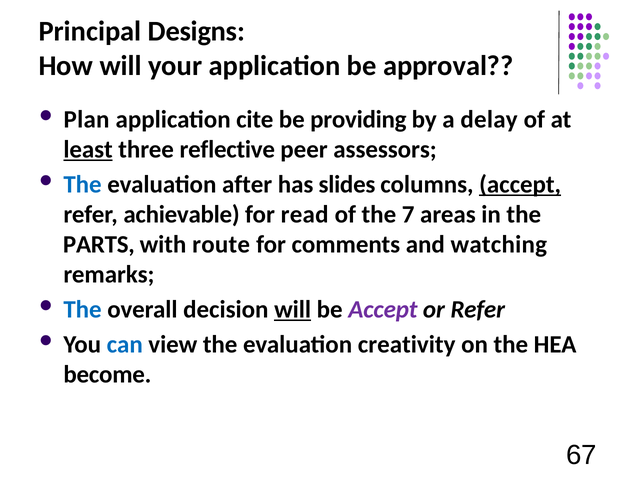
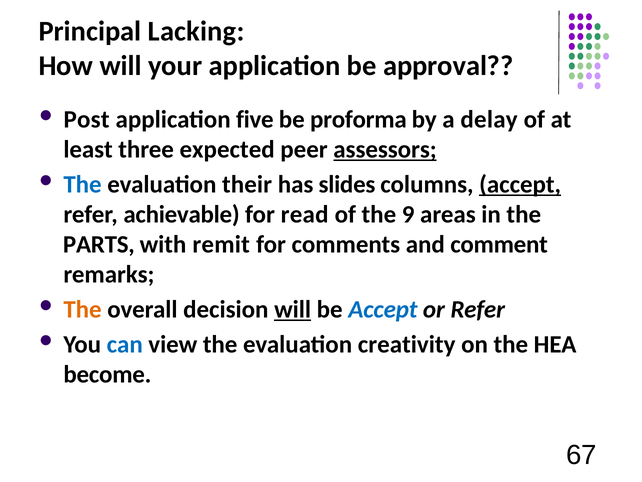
Designs: Designs -> Lacking (196, 31)
Plan: Plan -> Post (87, 119)
cite: cite -> five (255, 119)
providing: providing -> proforma (358, 119)
least underline: present -> none (88, 149)
reflective: reflective -> expected (227, 149)
assessors underline: none -> present (385, 149)
after: after -> their (247, 184)
7: 7 -> 9 (408, 214)
route: route -> remit (221, 244)
watching: watching -> comment (499, 244)
The colour: blue -> orange (83, 309)
Accept colour: purple -> blue (383, 309)
